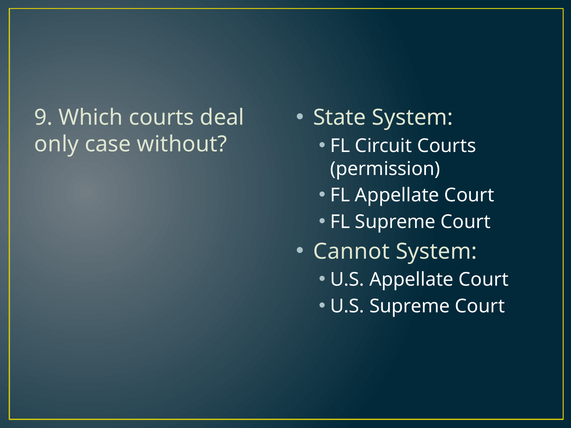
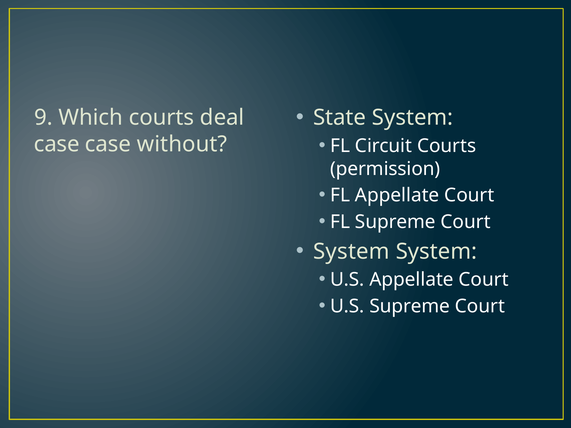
only: only -> case (57, 144)
Cannot: Cannot -> System (351, 252)
